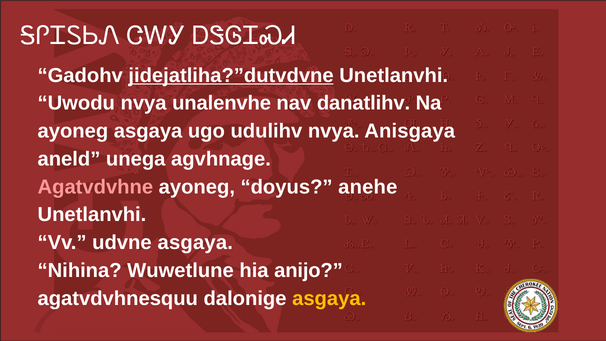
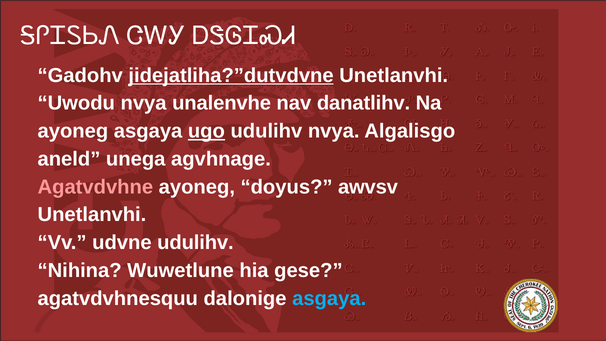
ugo underline: none -> present (206, 131)
Anisgaya: Anisgaya -> Algalisgo (410, 131)
anehe: anehe -> awvsv (368, 187)
udvne asgaya: asgaya -> udulihv (195, 243)
anijo: anijo -> gese (308, 270)
asgaya colour: yellow -> light blue (329, 298)
